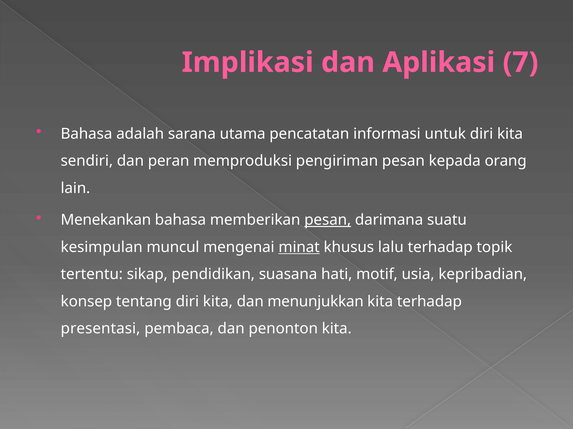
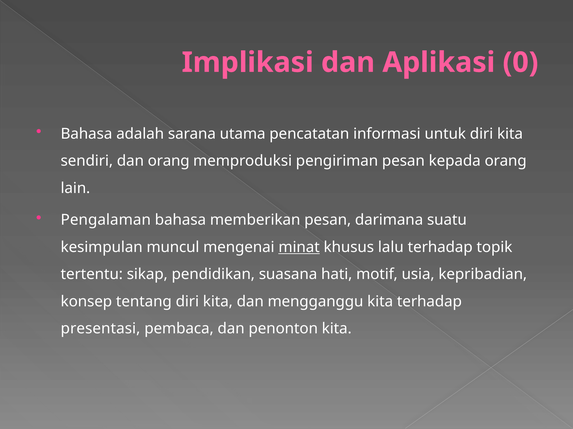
7: 7 -> 0 (520, 63)
dan peran: peran -> orang (169, 161)
Menekankan: Menekankan -> Pengalaman (106, 220)
pesan underline: present -> none (328, 220)
menunjukkan: menunjukkan -> mengganggu (315, 302)
